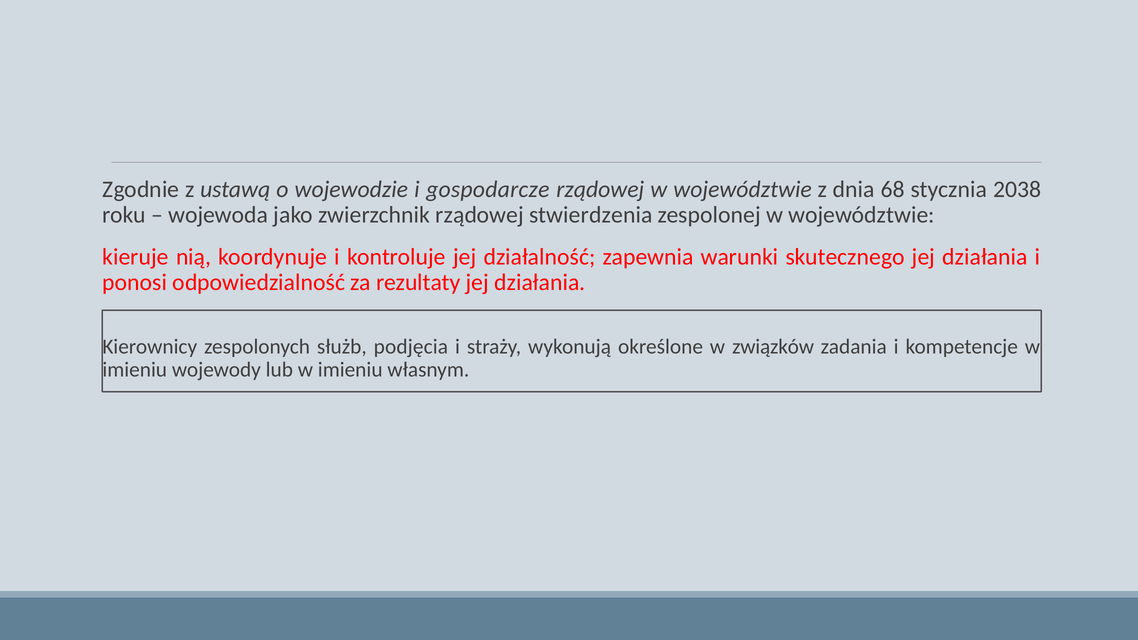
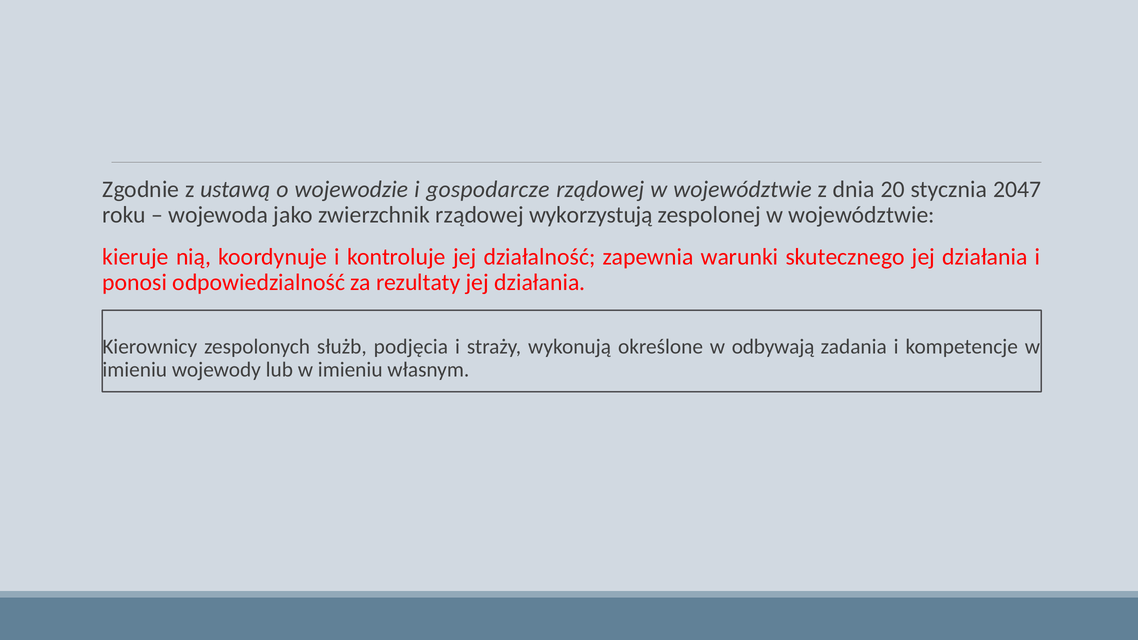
68: 68 -> 20 (893, 189)
2038: 2038 -> 2047 (1017, 189)
stwierdzenia: stwierdzenia -> wykorzystują (591, 215)
związków: związków -> odbywają (773, 347)
